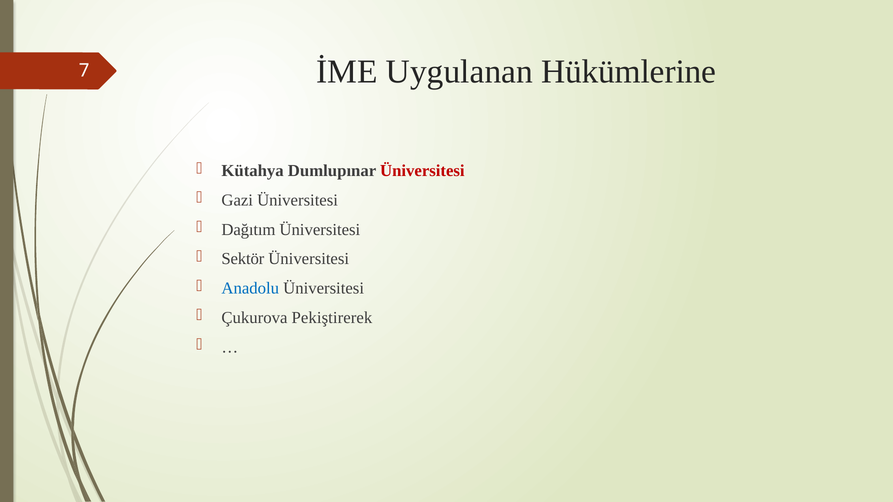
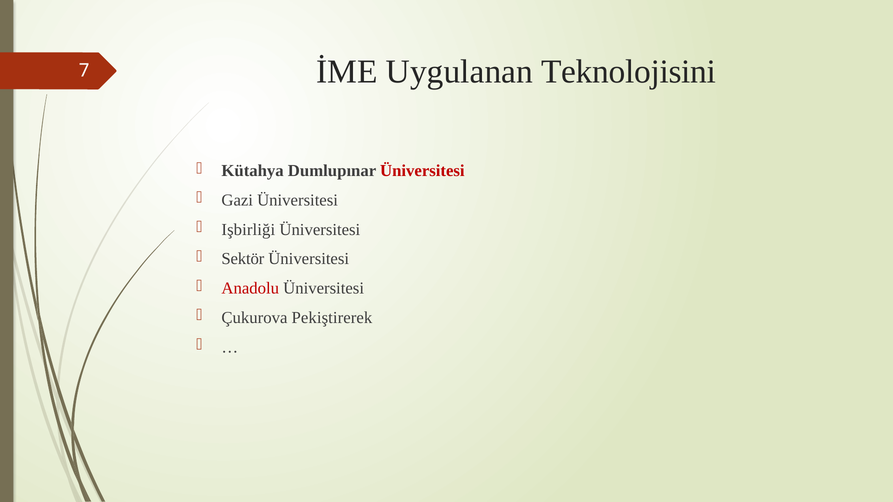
Hükümlerine: Hükümlerine -> Teknolojisini (629, 72)
Dağıtım: Dağıtım -> Işbirliği (248, 230)
Anadolu colour: blue -> red (250, 288)
